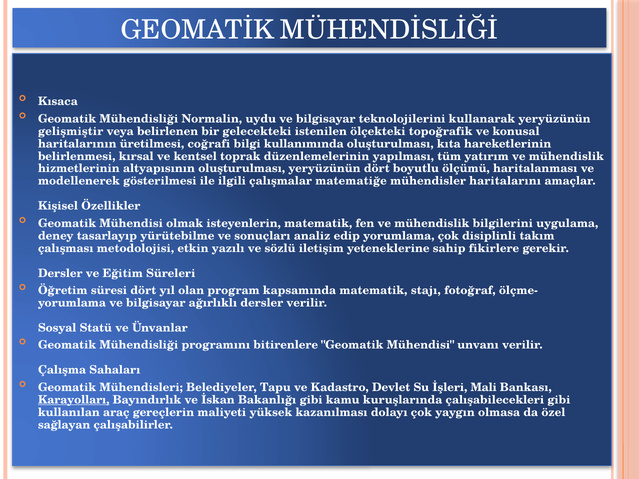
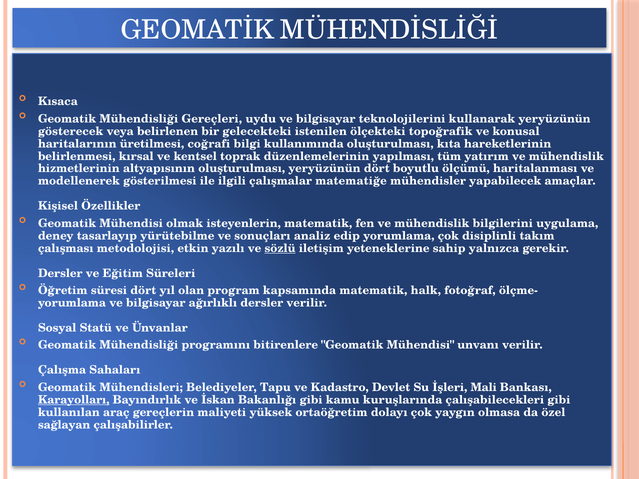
Normalin: Normalin -> Gereçleri (212, 119)
gelişmiştir: gelişmiştir -> gösterecek (71, 131)
haritalarını: haritalarını -> yapabilecek (505, 181)
sözlü underline: none -> present (280, 248)
fikirlere: fikirlere -> yalnızca (494, 248)
stajı: stajı -> halk (426, 291)
kazanılması: kazanılması -> ortaöğretim (332, 412)
